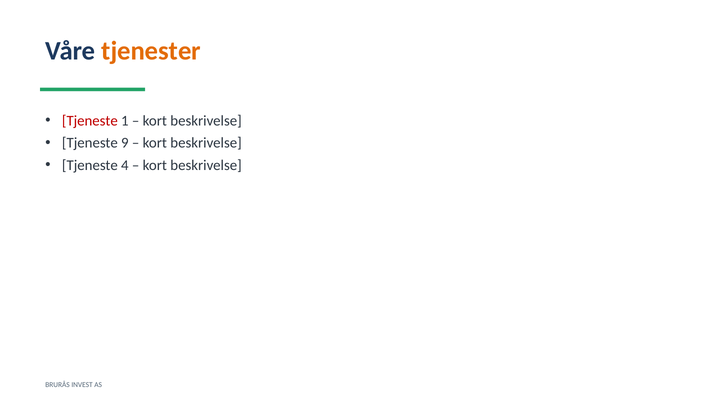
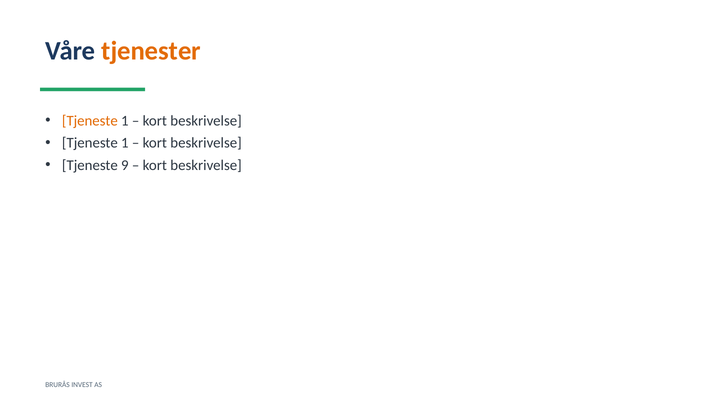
Tjeneste colour: red -> orange (90, 121)
9: 9 -> 1 (125, 143)
4: 4 -> 9 (125, 165)
